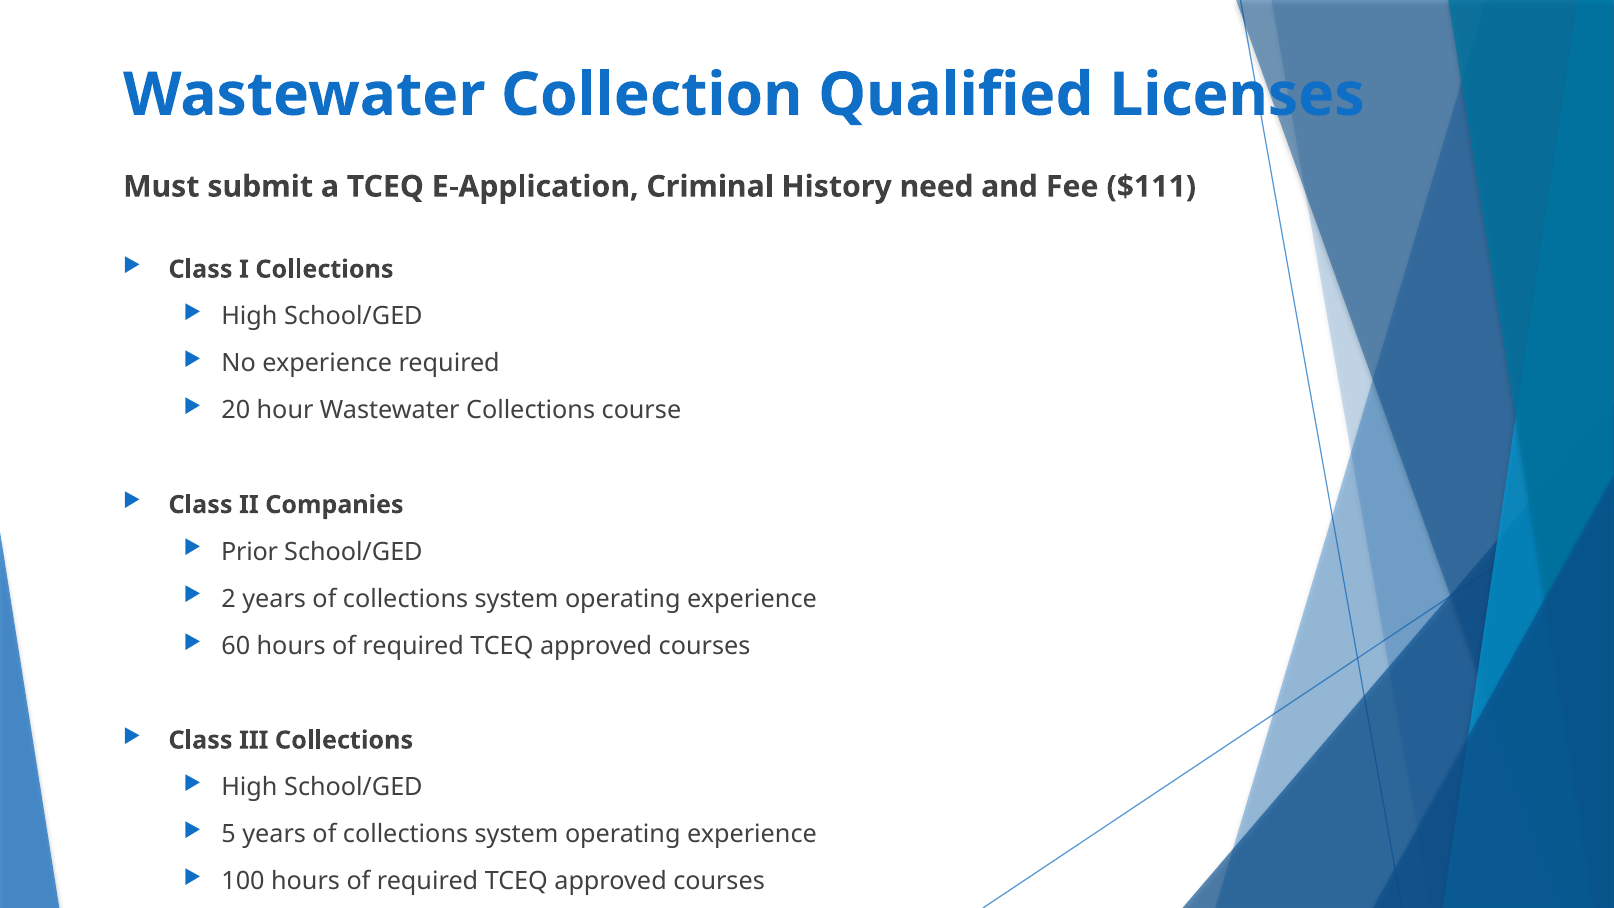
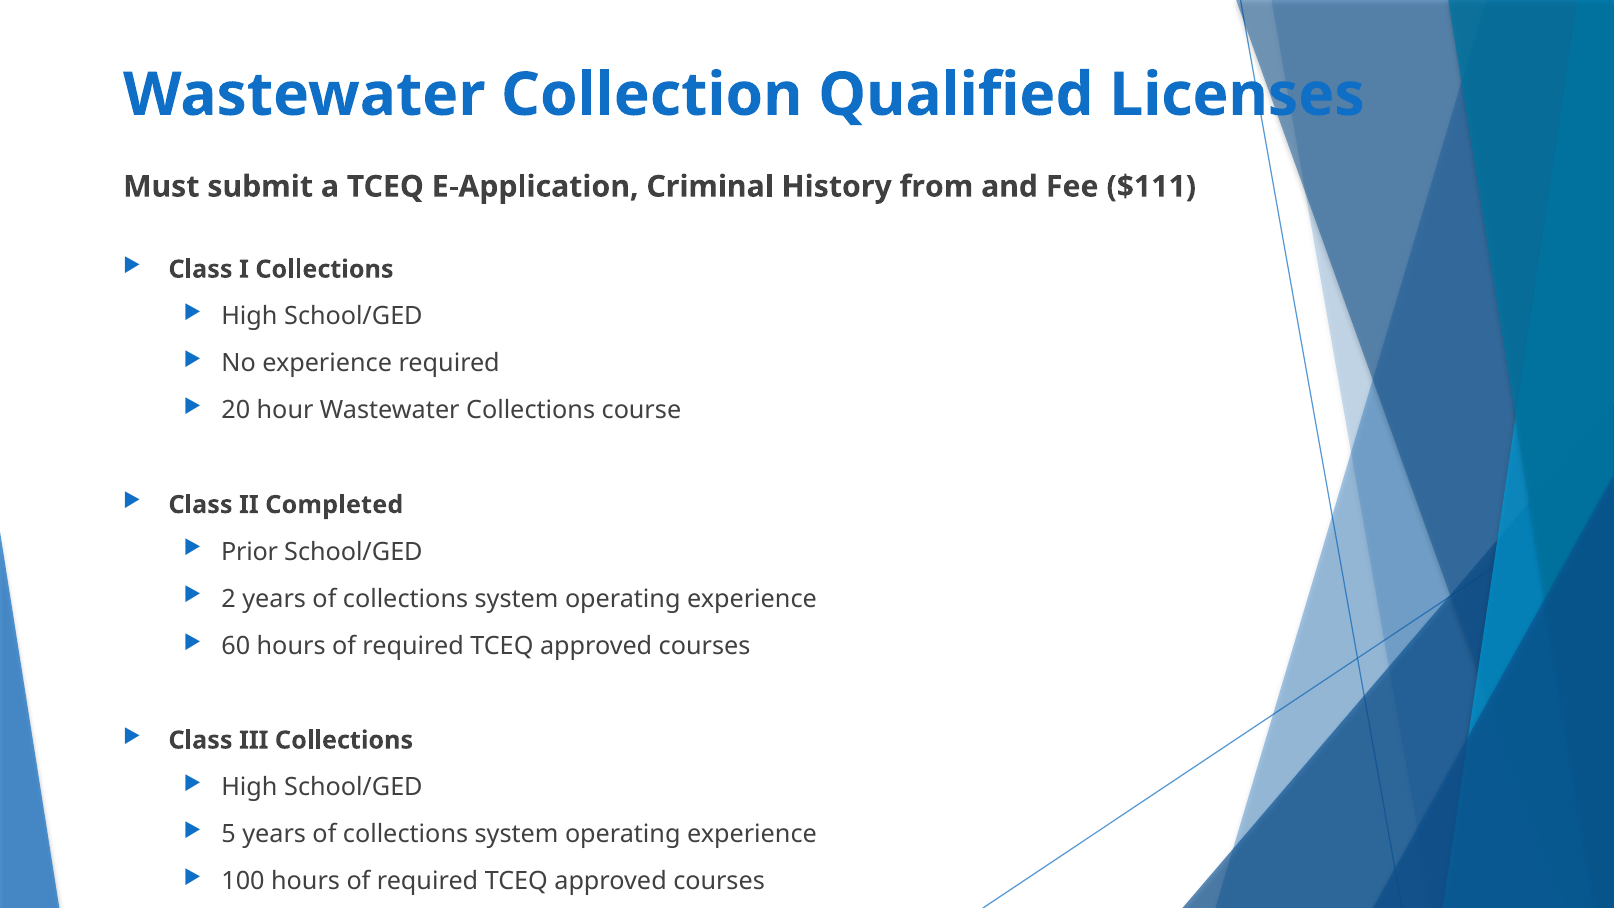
need: need -> from (936, 187)
Companies: Companies -> Completed (334, 505)
